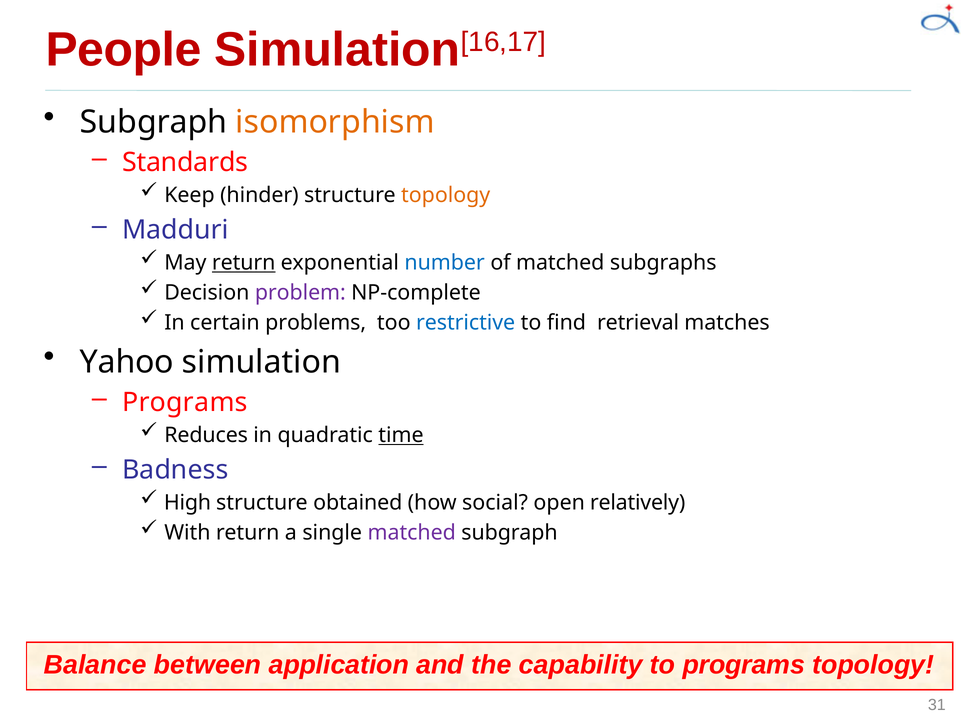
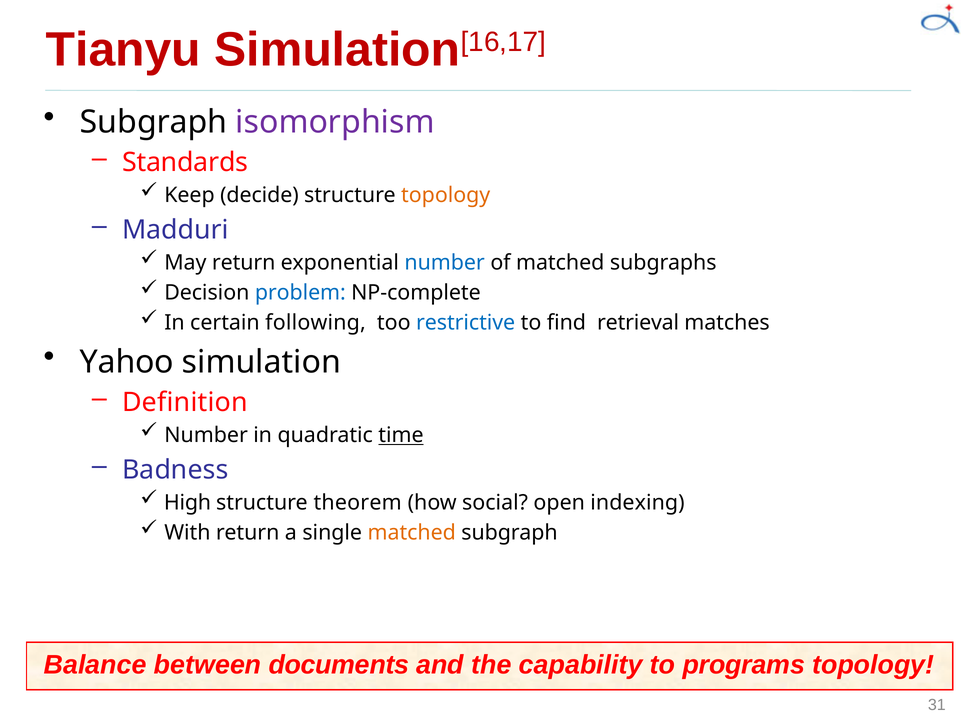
People: People -> Tianyu (123, 50)
isomorphism colour: orange -> purple (335, 122)
hinder: hinder -> decide (259, 195)
return underline: present -> none (244, 263)
problem colour: purple -> blue (300, 293)
problems: problems -> following (316, 323)
Programs: Programs -> Definition (185, 402)
Reduces: Reduces -> Number (206, 435)
obtained: obtained -> theorem (358, 503)
relatively: relatively -> indexing (637, 503)
matched colour: purple -> orange (412, 533)
application: application -> documents (339, 665)
